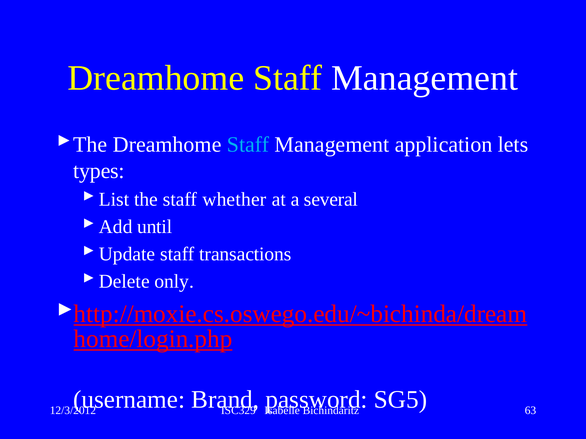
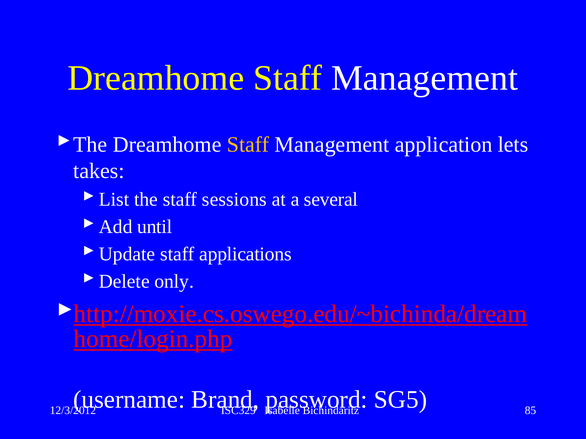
Staff colour: light blue -> yellow (248, 145)
types: types -> takes (99, 171)
whether: whether -> sessions (234, 200)
transactions: transactions -> applications (245, 254)
63: 63 -> 85 (530, 411)
